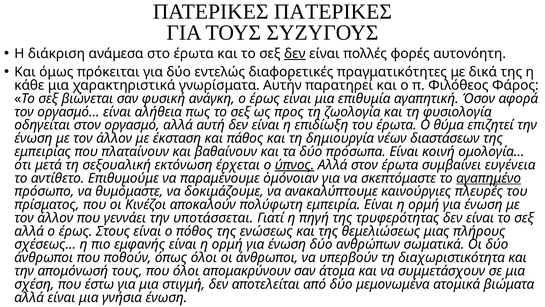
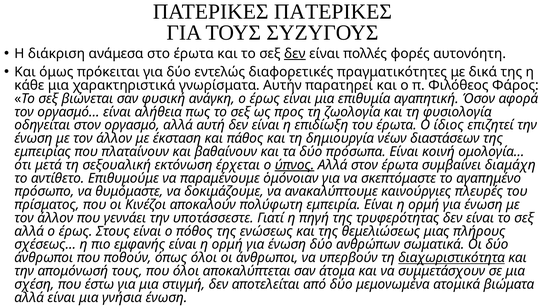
θύμα: θύμα -> ίδιος (449, 125)
ευγένεια: ευγένεια -> διαμάχη (510, 165)
αγαπημένο underline: present -> none (489, 178)
υποτάσσεται: υποτάσσεται -> υποτάσσεστε (213, 218)
διαχωριστικότητα underline: none -> present (452, 257)
απομακρύνουν: απομακρύνουν -> αποκαλύπτεται (247, 271)
